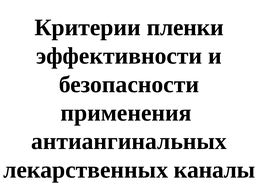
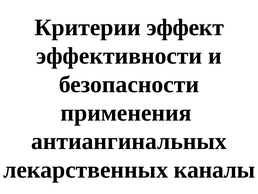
пленки: пленки -> эффект (185, 27)
